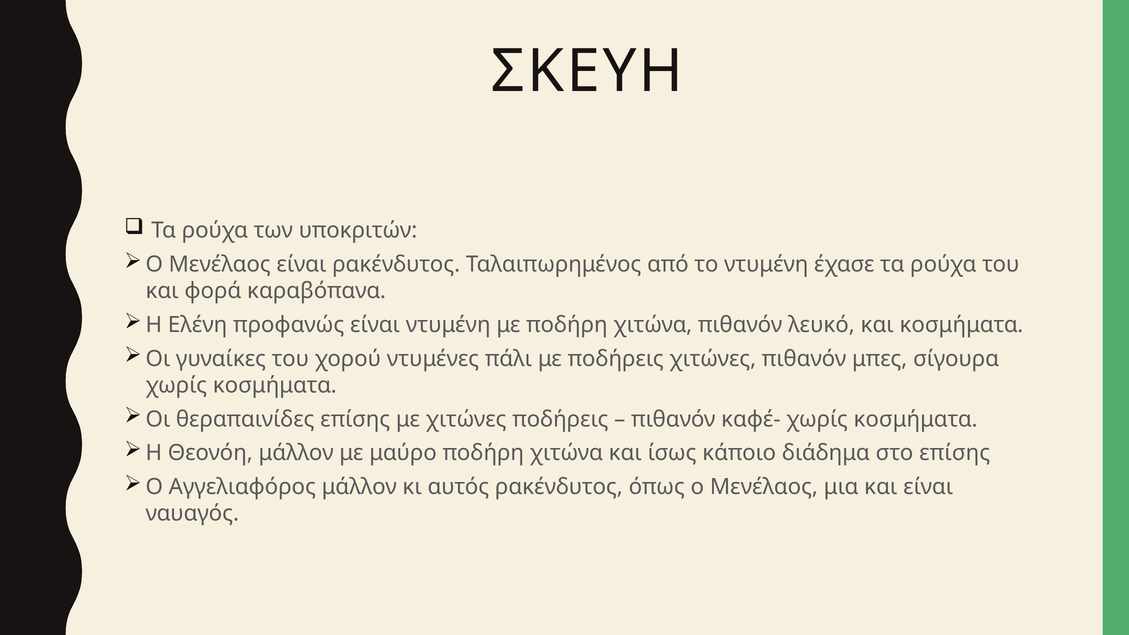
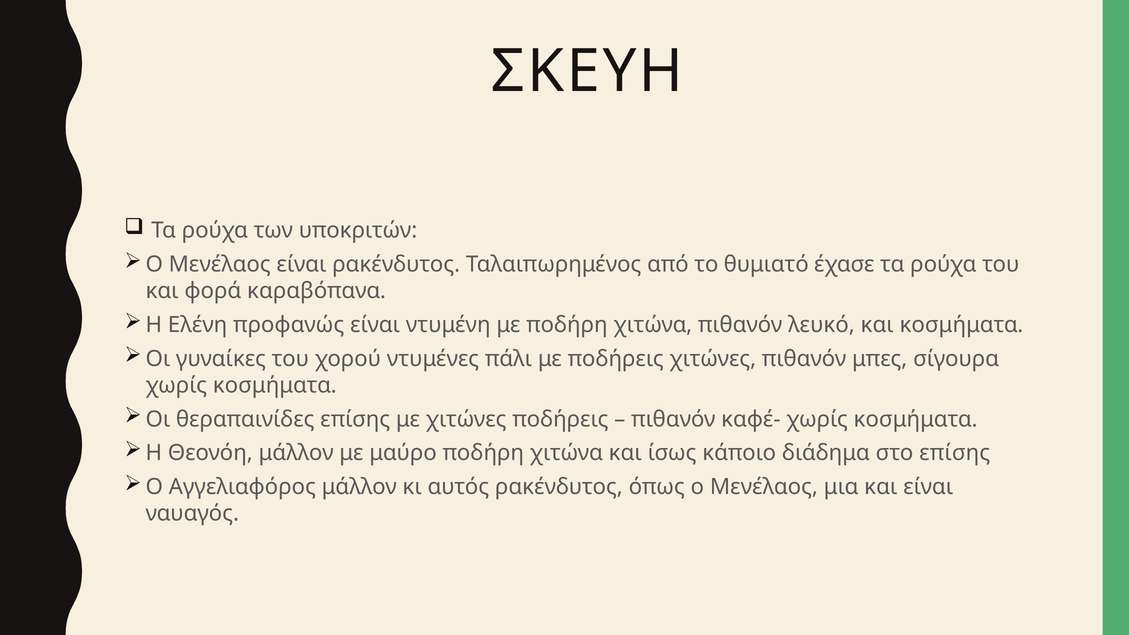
το ντυμένη: ντυμένη -> θυμιατό (766, 264)
